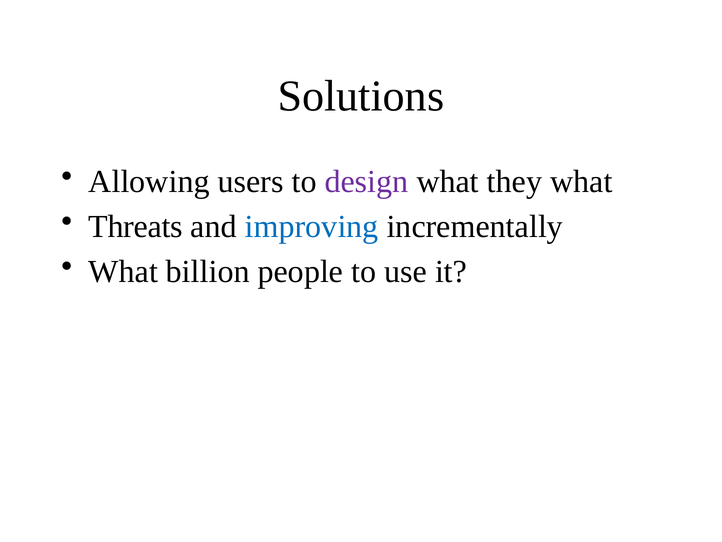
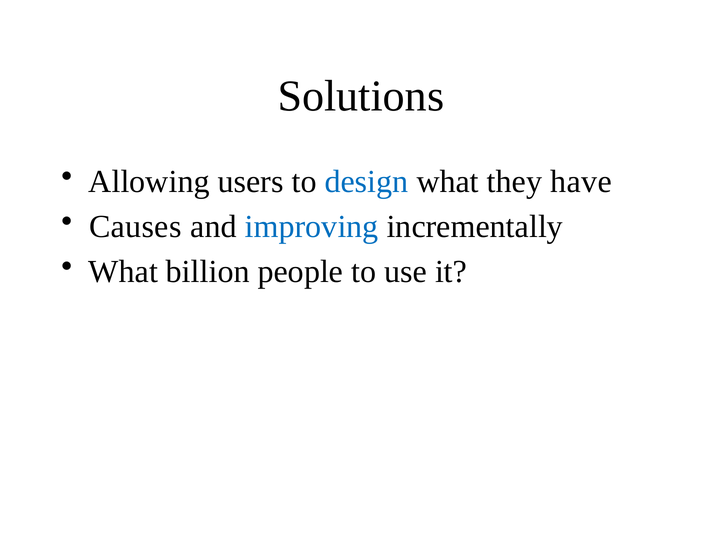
design colour: purple -> blue (367, 182)
they what: what -> have (581, 182)
Threats: Threats -> Causes (135, 226)
